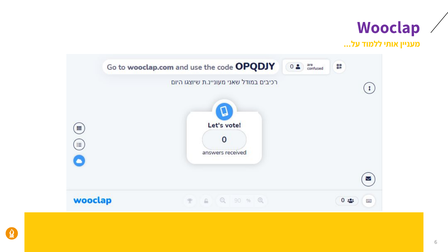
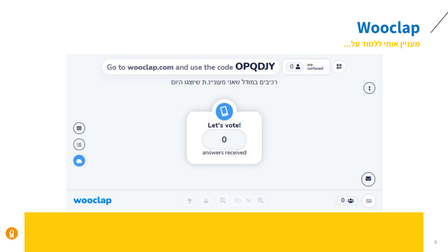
Wooclap colour: purple -> blue (389, 27)
